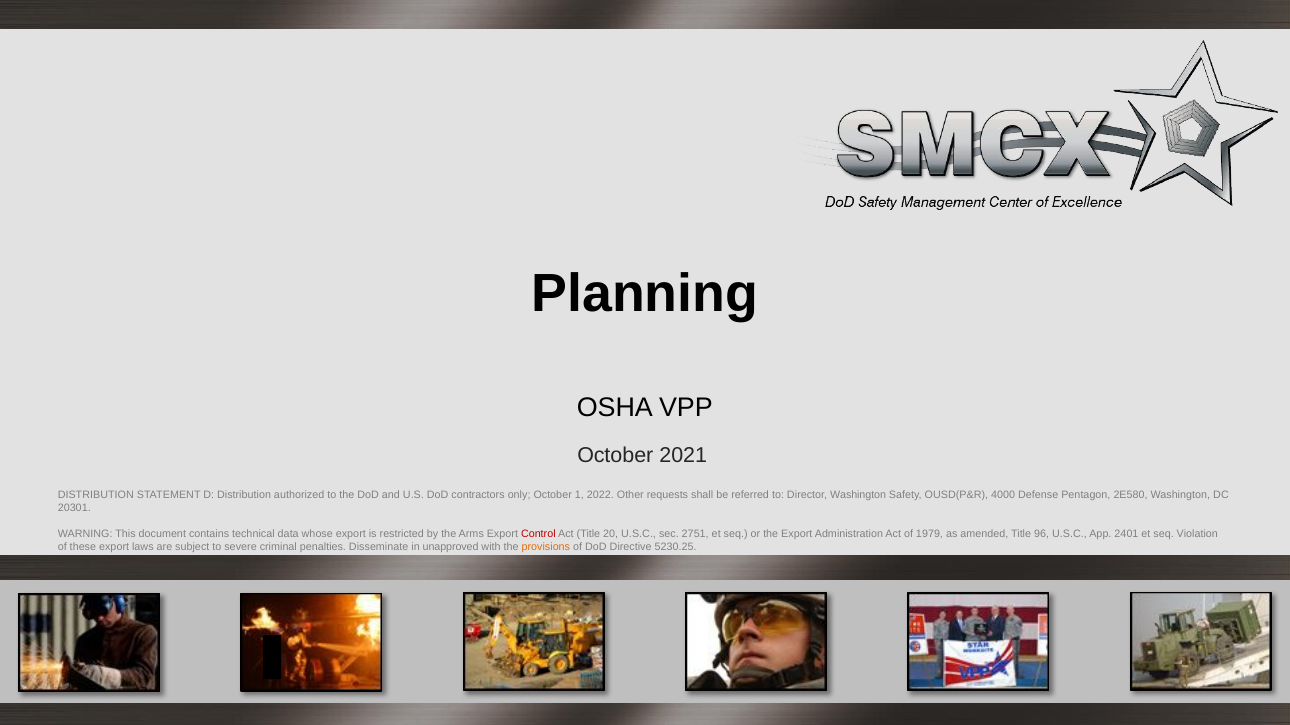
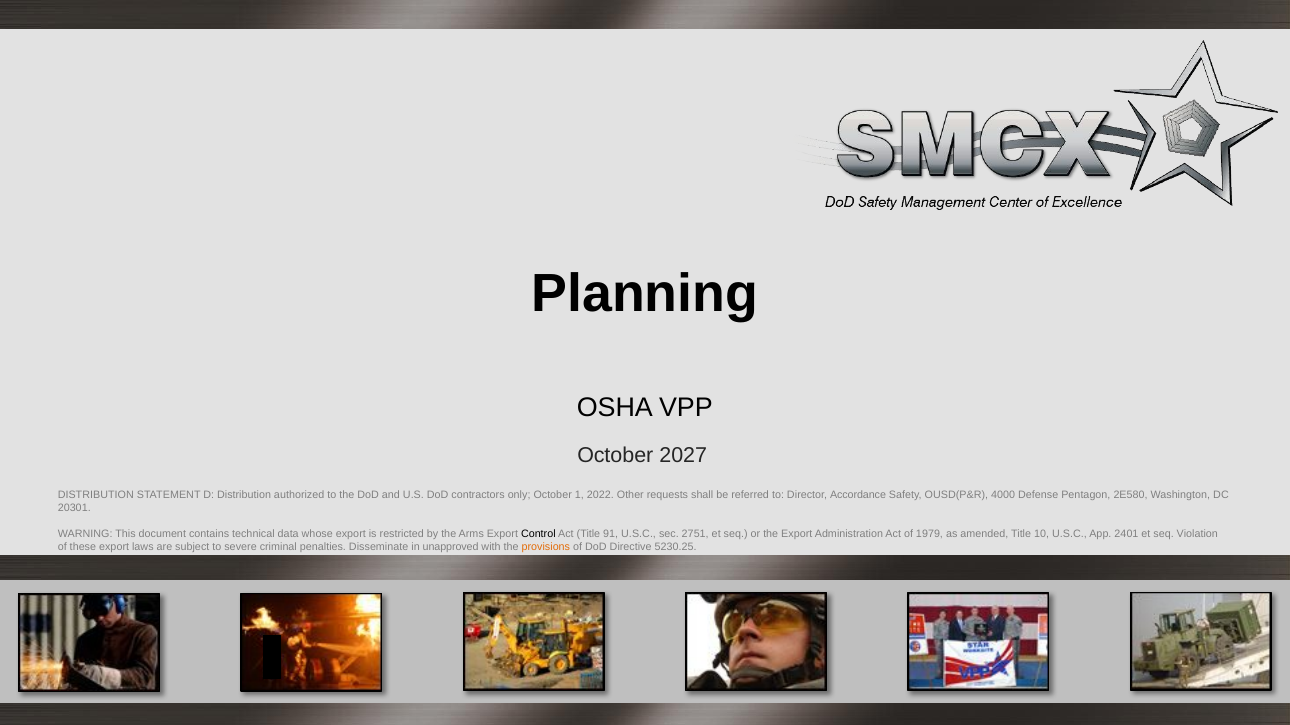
2021: 2021 -> 2027 (683, 455)
Director Washington: Washington -> Accordance (858, 496)
Control colour: red -> black (538, 534)
20: 20 -> 91 (611, 534)
96: 96 -> 10 (1042, 534)
